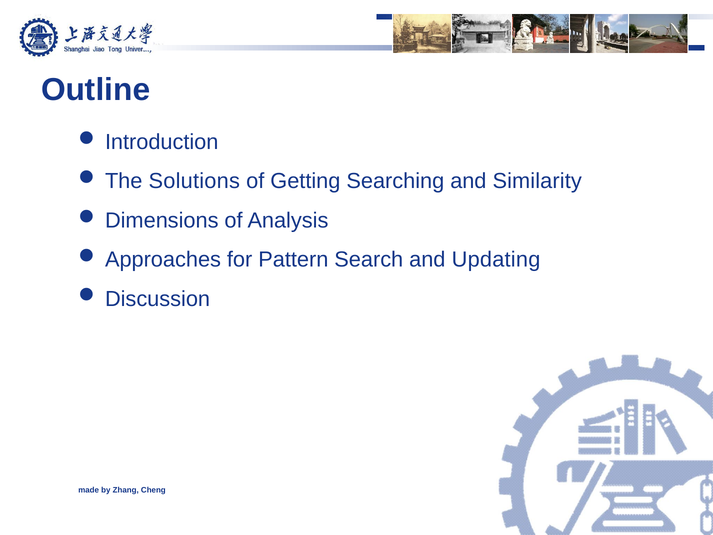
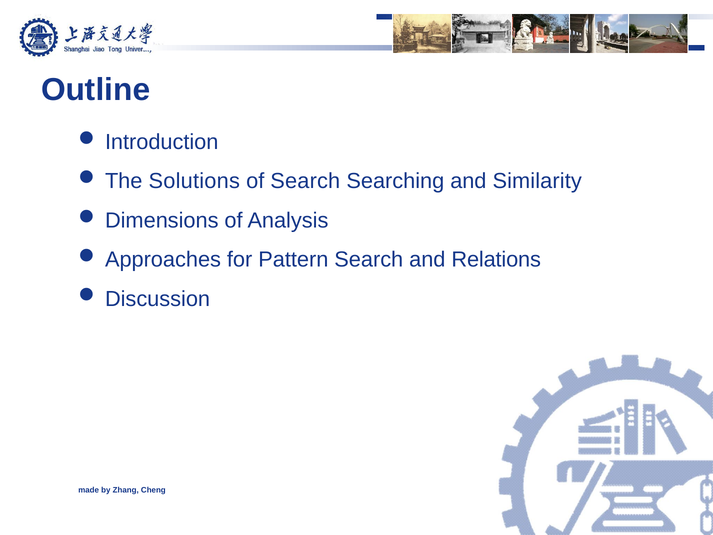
of Getting: Getting -> Search (305, 181)
Updating: Updating -> Relations (496, 259)
